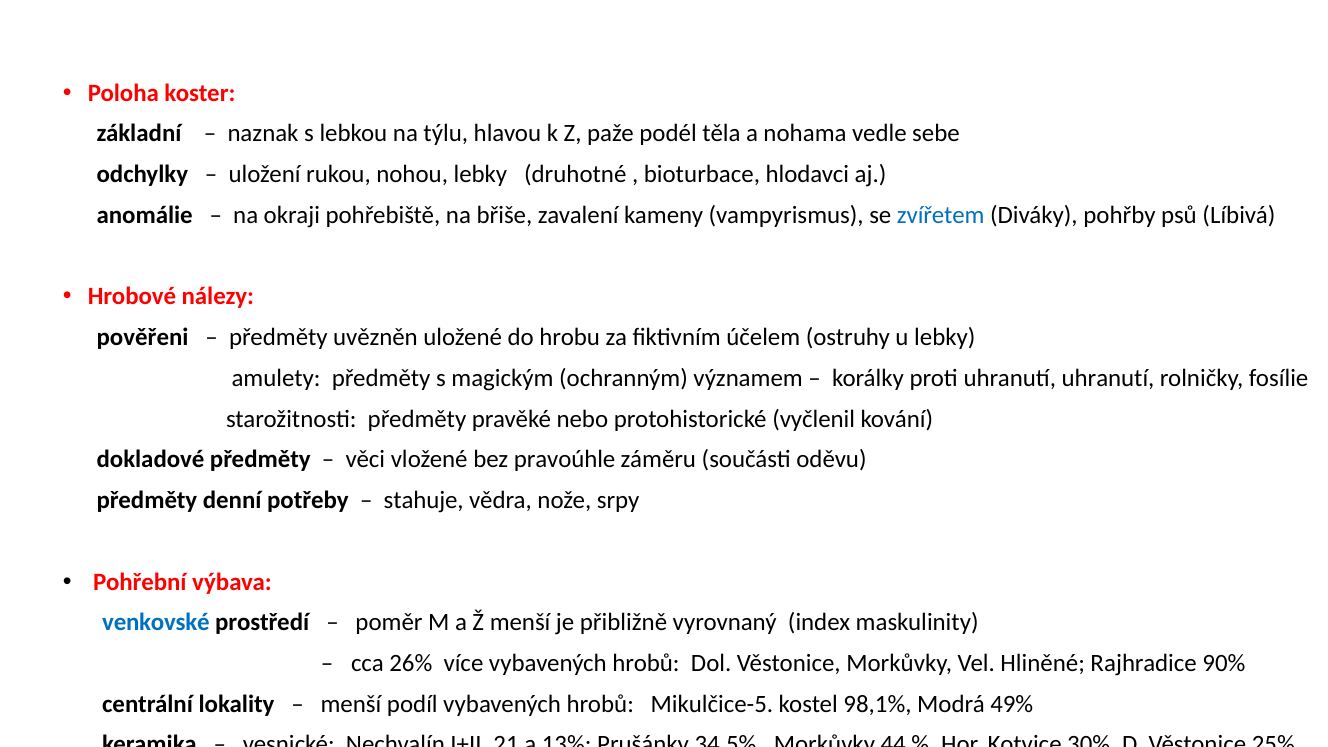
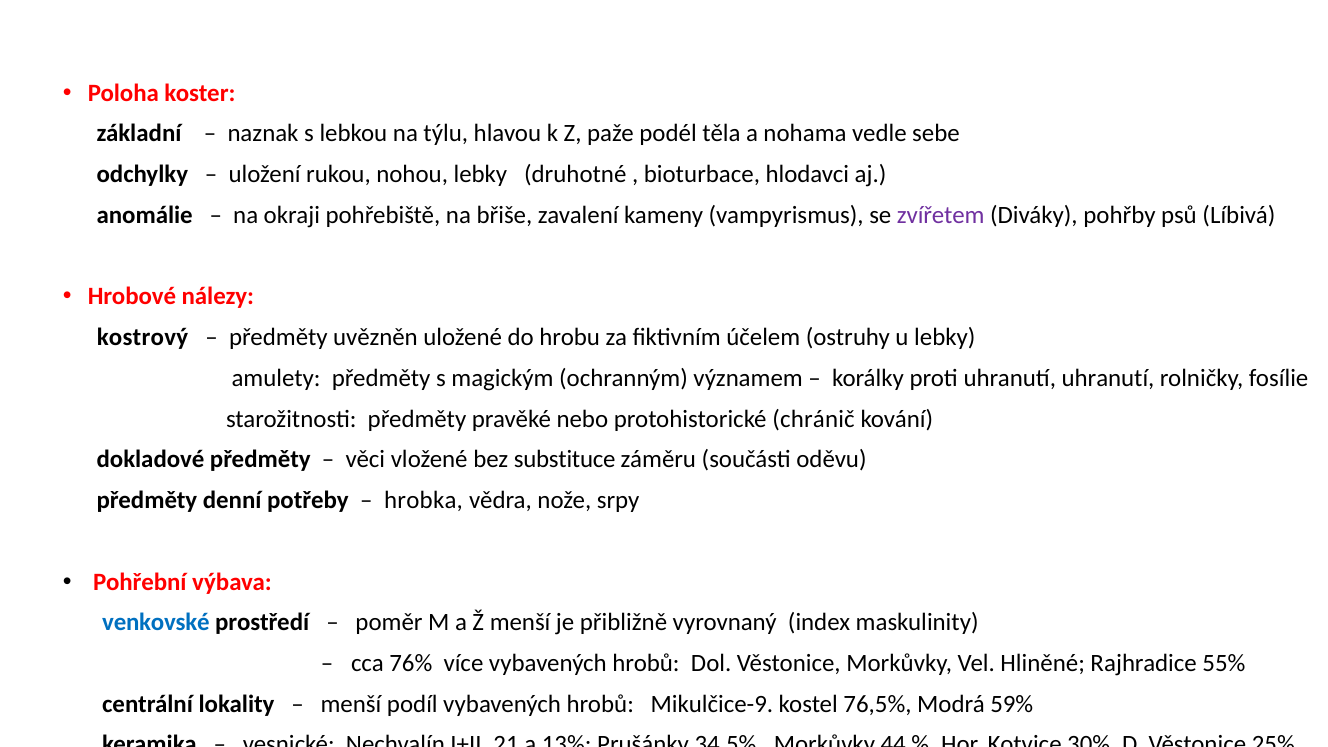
zvířetem colour: blue -> purple (941, 215)
pověřeni: pověřeni -> kostrový (142, 337)
vyčlenil: vyčlenil -> chránič (814, 419)
pravoúhle: pravoúhle -> substituce (565, 460)
stahuje: stahuje -> hrobka (424, 500)
26%: 26% -> 76% (411, 663)
90%: 90% -> 55% (1224, 663)
Mikulčice-5: Mikulčice-5 -> Mikulčice-9 (712, 704)
98,1%: 98,1% -> 76,5% (877, 704)
49%: 49% -> 59% (1012, 704)
